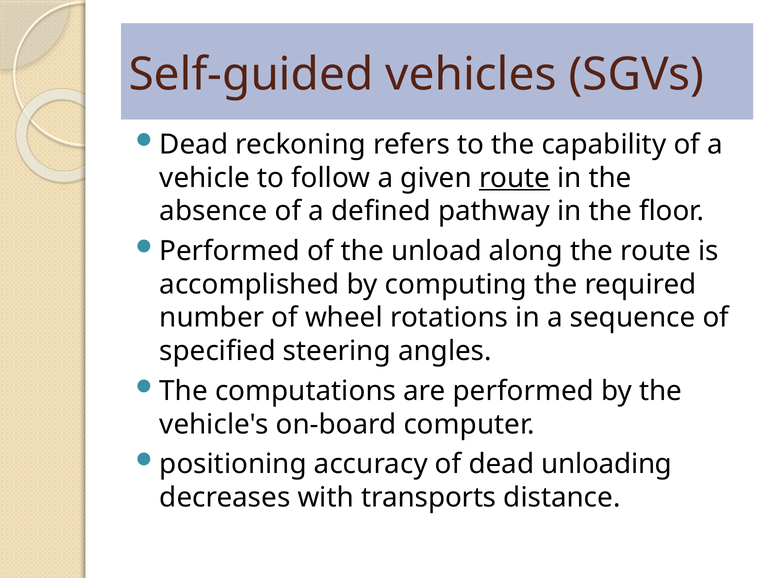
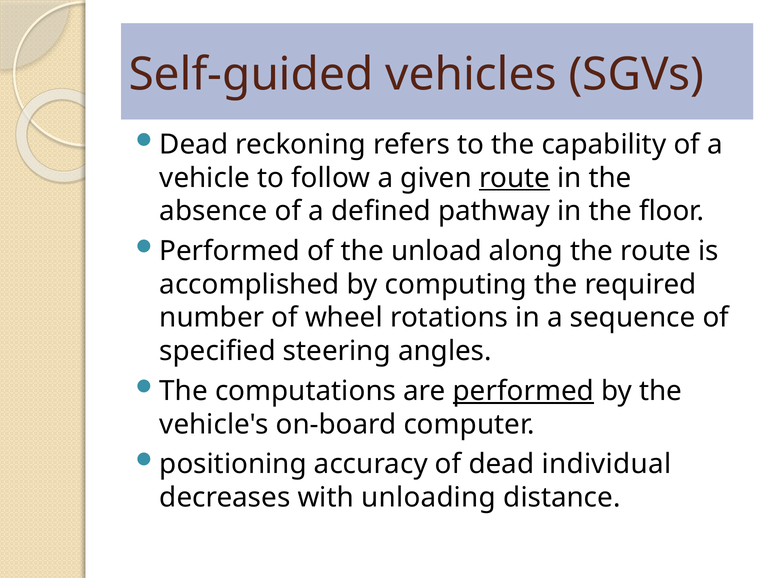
performed underline: none -> present (523, 391)
unloading: unloading -> individual (607, 464)
transports: transports -> unloading (429, 498)
